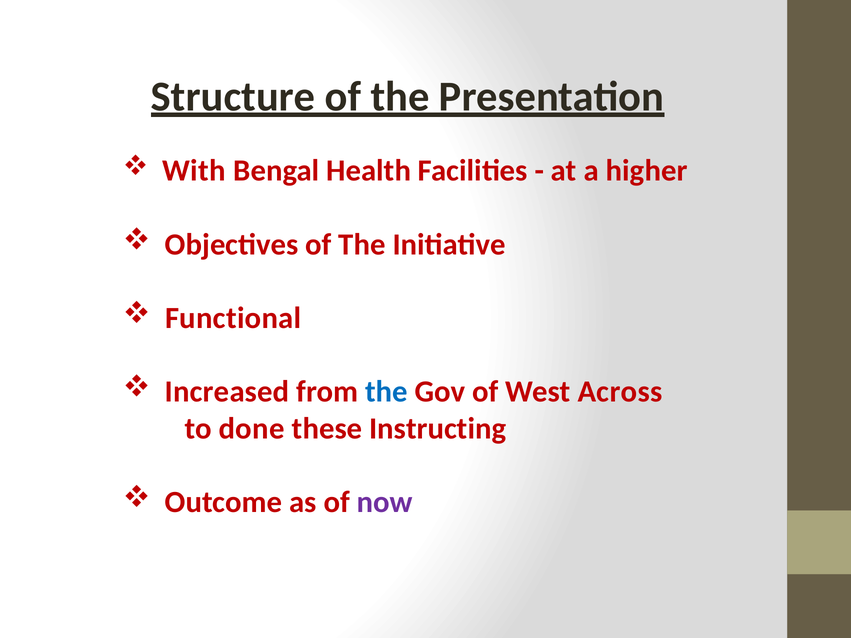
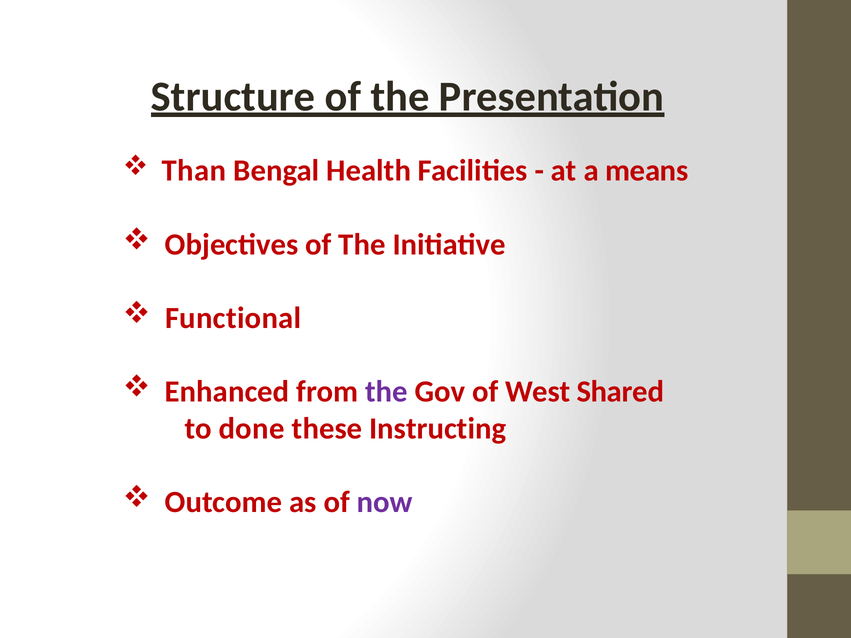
With: With -> Than (194, 171)
higher: higher -> means (647, 171)
Increased: Increased -> Enhanced (227, 392)
the colour: blue -> purple (386, 392)
Across: Across -> Shared (620, 392)
